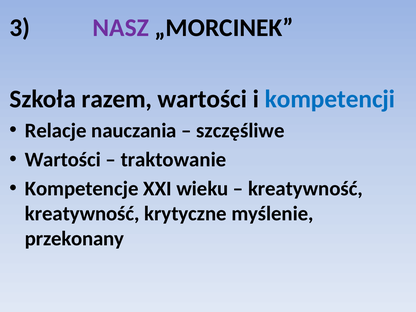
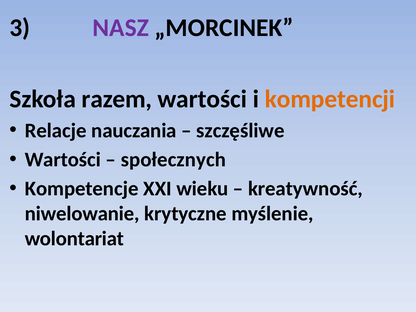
kompetencji colour: blue -> orange (330, 99)
traktowanie: traktowanie -> społecznych (173, 160)
kreatywność: kreatywność -> niwelowanie (82, 214)
przekonany: przekonany -> wolontariat (74, 239)
